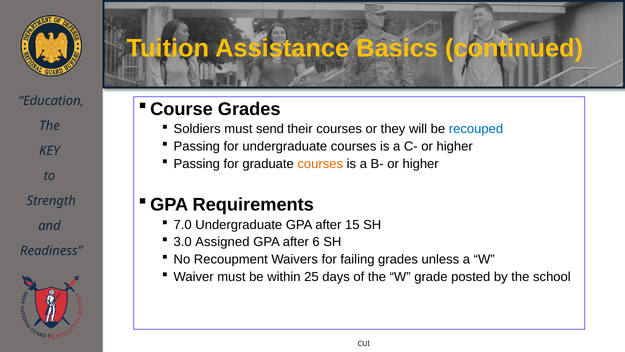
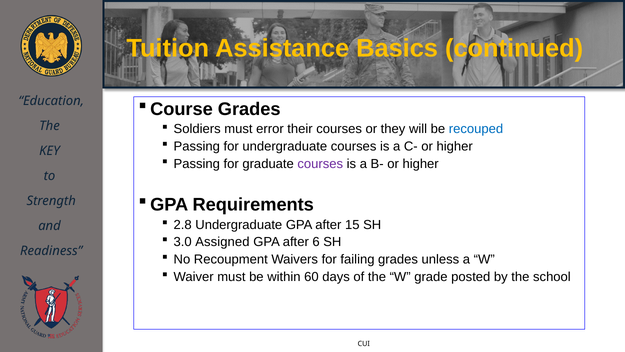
send: send -> error (270, 129)
courses colour: orange -> purple (320, 164)
7.0: 7.0 -> 2.8 (183, 224)
25: 25 -> 60 (311, 276)
